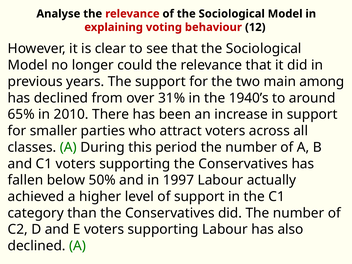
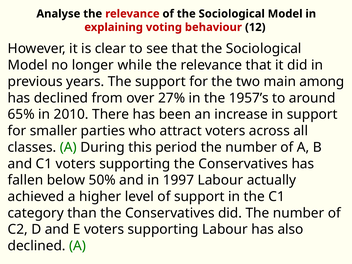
could: could -> while (135, 65)
31%: 31% -> 27% (172, 98)
1940’s: 1940’s -> 1957’s (249, 98)
